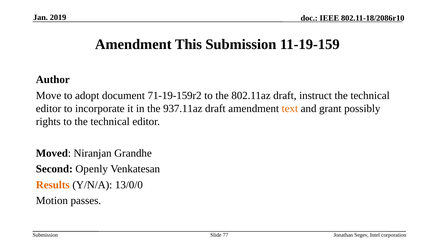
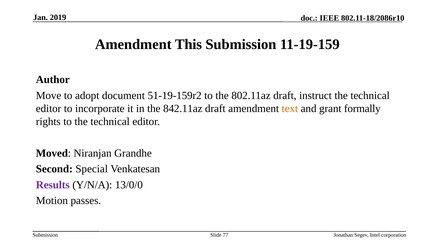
71-19-159r2: 71-19-159r2 -> 51-19-159r2 (175, 95)
937.11az: 937.11az -> 842.11az (183, 108)
possibly: possibly -> formally (362, 108)
Openly: Openly -> Special (92, 169)
Results colour: orange -> purple (53, 185)
